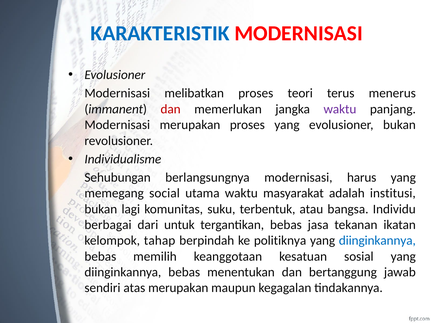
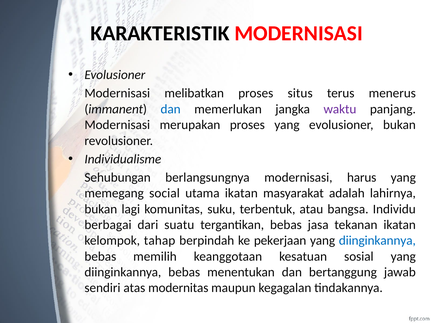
KARAKTERISTIK colour: blue -> black (160, 33)
teori: teori -> situs (300, 93)
dan colour: red -> blue (171, 109)
utama waktu: waktu -> ikatan (241, 193)
institusi: institusi -> lahirnya (393, 193)
untuk: untuk -> suatu (179, 225)
politiknya: politiknya -> pekerjaan (280, 241)
atas merupakan: merupakan -> modernitas (178, 288)
